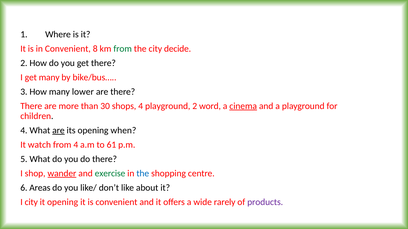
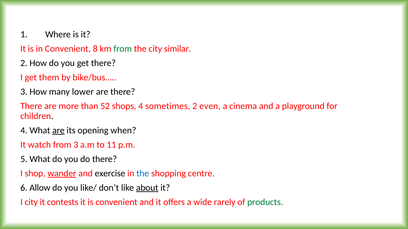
decide: decide -> similar (178, 49)
get many: many -> them (49, 78)
30: 30 -> 52 (105, 106)
4 playground: playground -> sometimes (168, 106)
word: word -> even (210, 106)
cinema underline: present -> none (243, 106)
from 4: 4 -> 3 (76, 145)
61: 61 -> 11 (111, 145)
exercise colour: green -> black (110, 174)
Areas: Areas -> Allow (40, 188)
about underline: none -> present (147, 188)
it opening: opening -> contests (63, 202)
products colour: purple -> green (265, 202)
